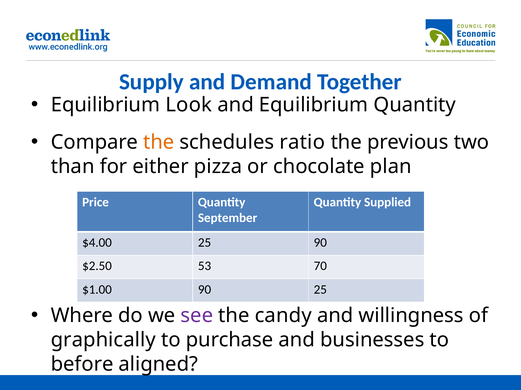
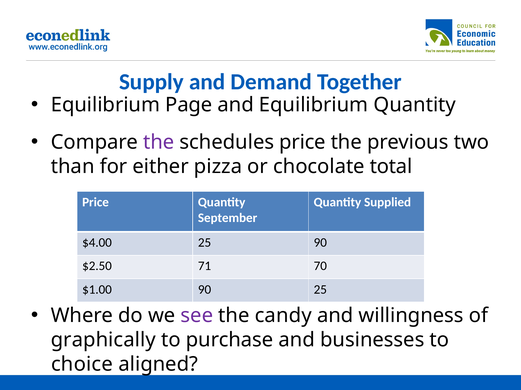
Look: Look -> Page (189, 105)
the colour: orange -> purple (159, 142)
schedules ratio: ratio -> price (303, 142)
plan: plan -> total (391, 167)
53: 53 -> 71 (205, 266)
before: before -> choice (82, 365)
